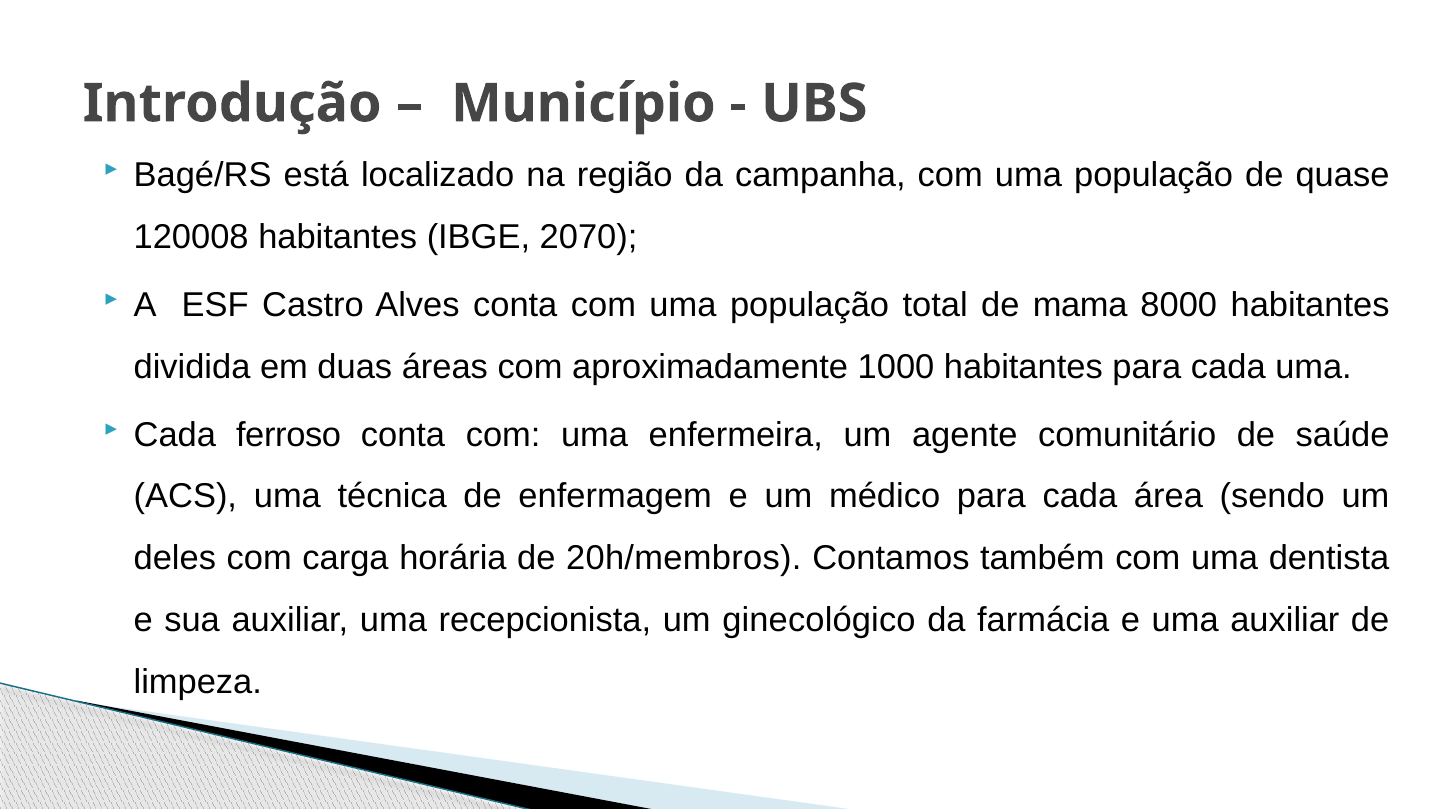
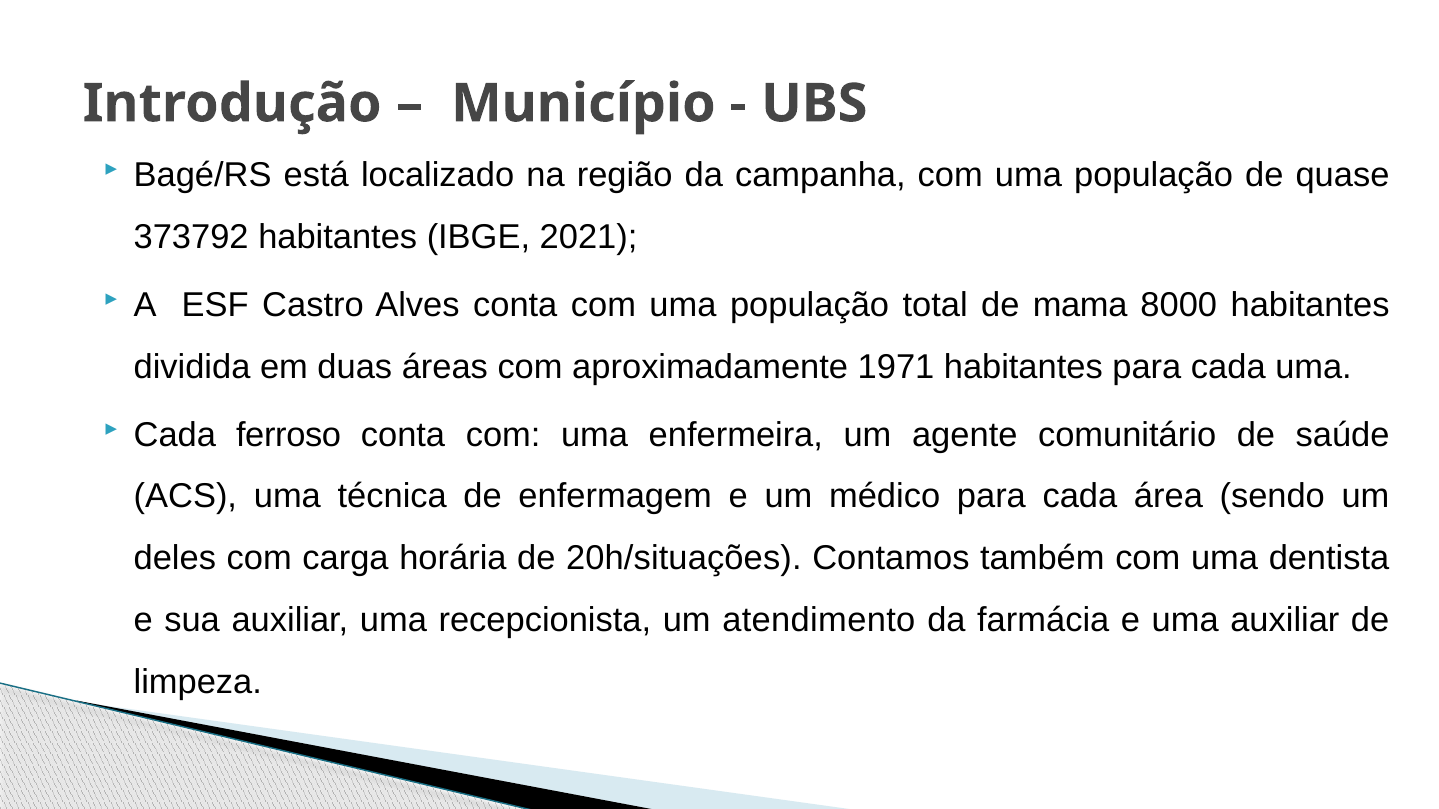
120008: 120008 -> 373792 (191, 237)
2070: 2070 -> 2021 (589, 237)
1000: 1000 -> 1971 (896, 367)
20h/membros: 20h/membros -> 20h/situações (684, 559)
ginecológico: ginecológico -> atendimento (819, 621)
